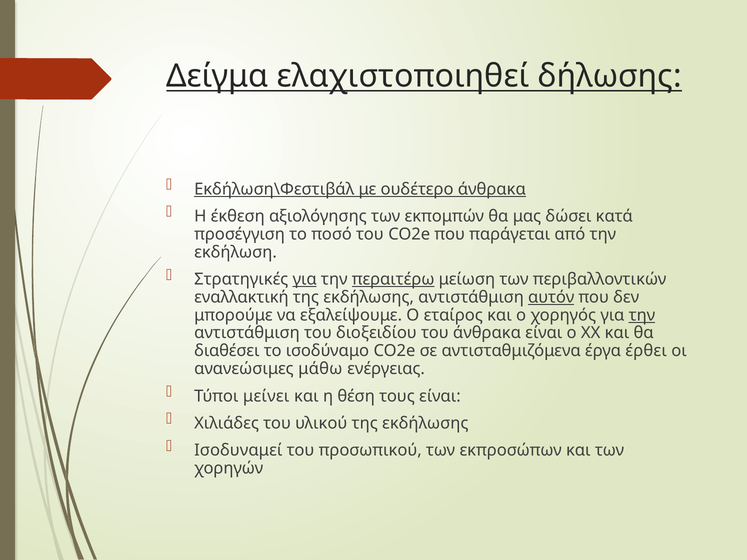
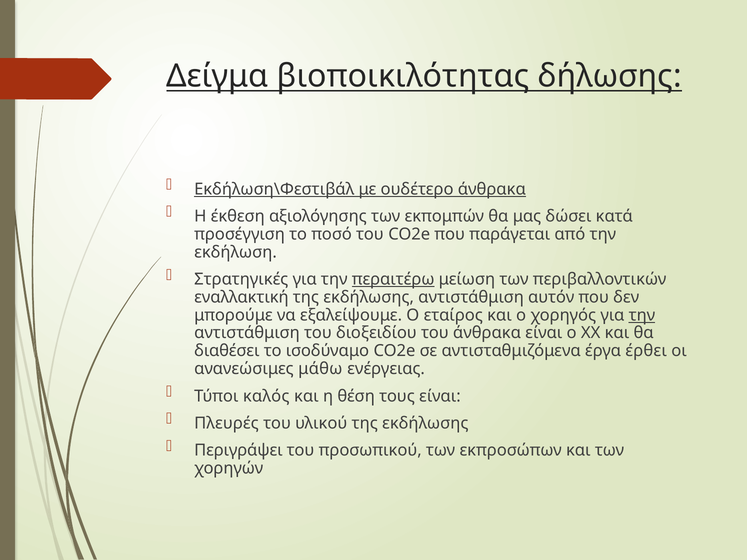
ελαχιστοποιηθεί: ελαχιστοποιηθεί -> βιοποικιλότητας (403, 76)
για underline: present -> none (305, 279)
αυτόν underline: present -> none (551, 297)
μείνει: μείνει -> καλός (266, 396)
Χιλιάδες: Χιλιάδες -> Πλευρές (227, 423)
Ισοδυναμεί: Ισοδυναμεί -> Περιγράψει (238, 451)
